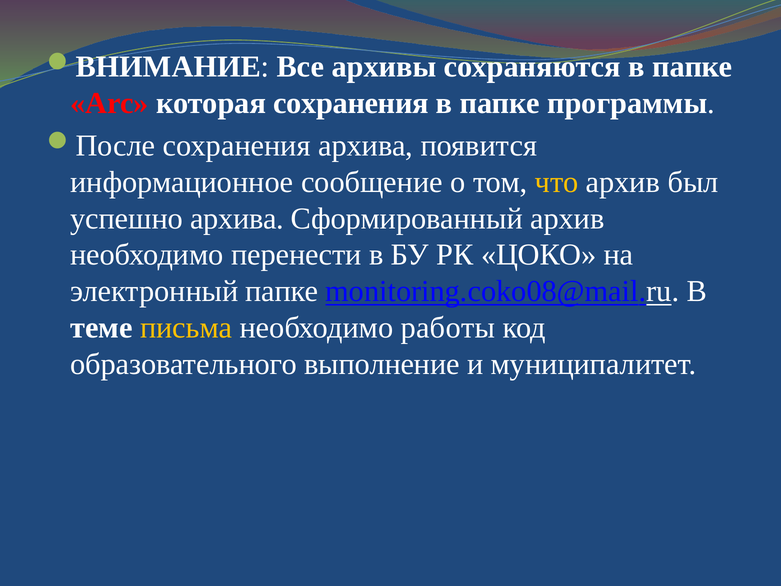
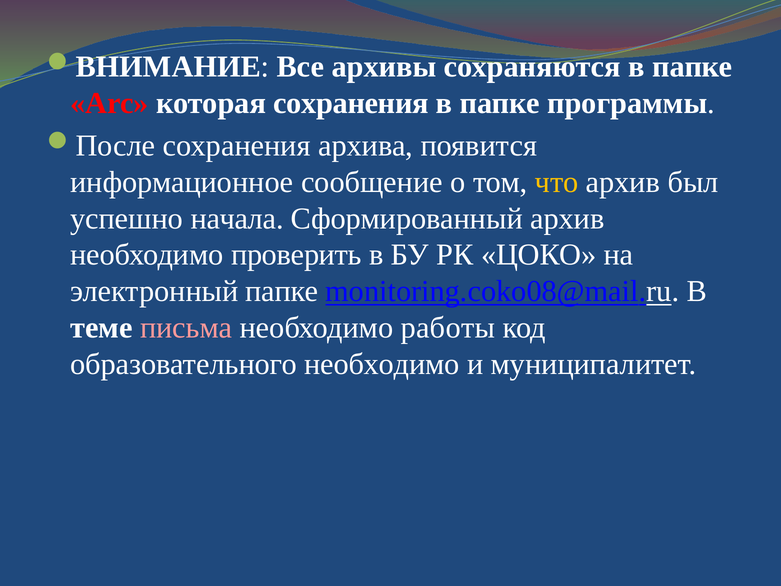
успешно архива: архива -> начала (237, 218)
перенести: перенести -> проверить (296, 255)
письма colour: yellow -> pink (186, 328)
образовательного выполнение: выполнение -> необходимо (382, 364)
